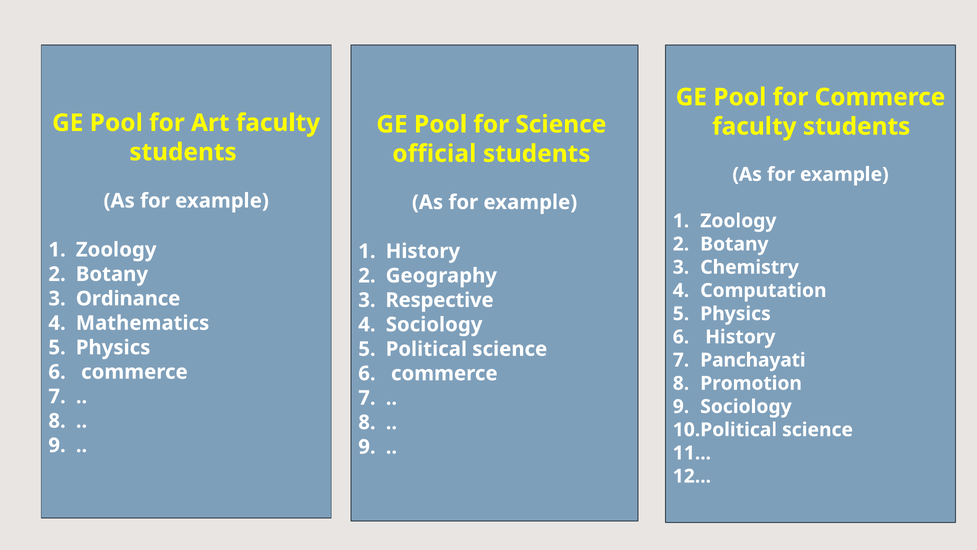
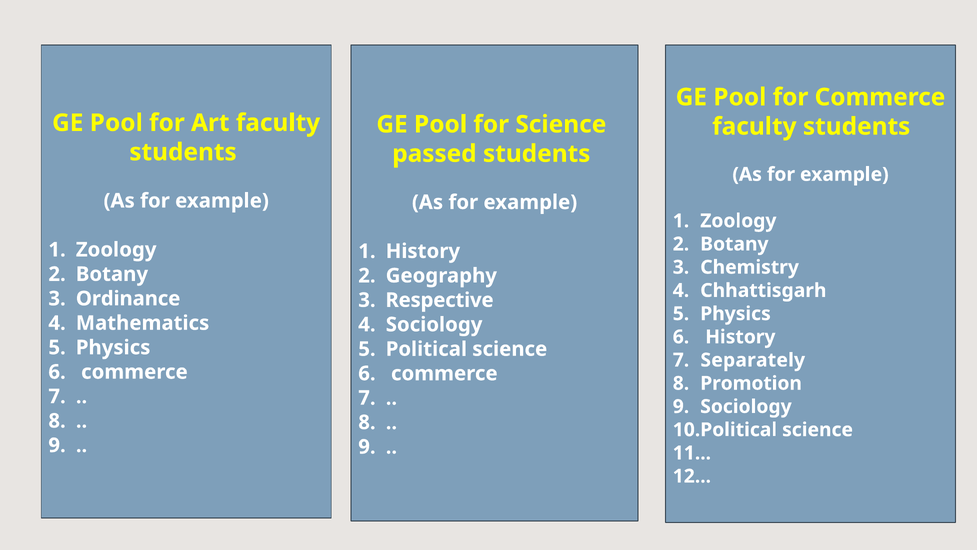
official: official -> passed (434, 154)
Computation: Computation -> Chhattisgarh (763, 290)
Panchayati: Panchayati -> Separately (753, 360)
